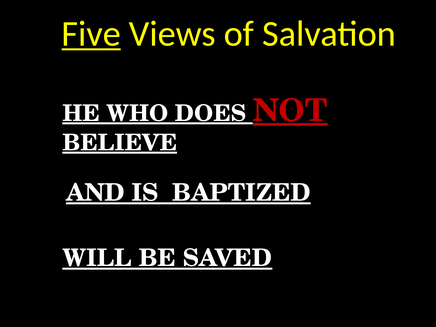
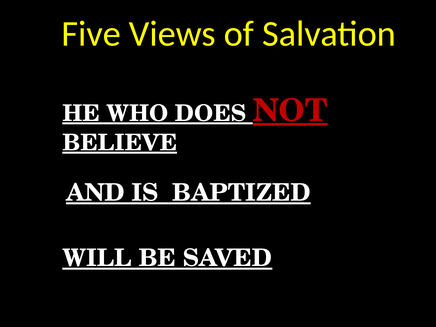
Five underline: present -> none (91, 34)
